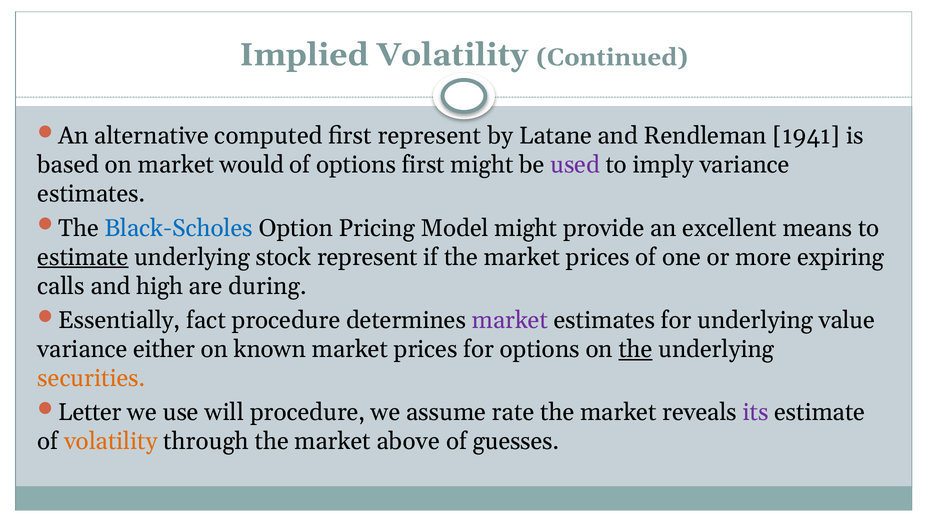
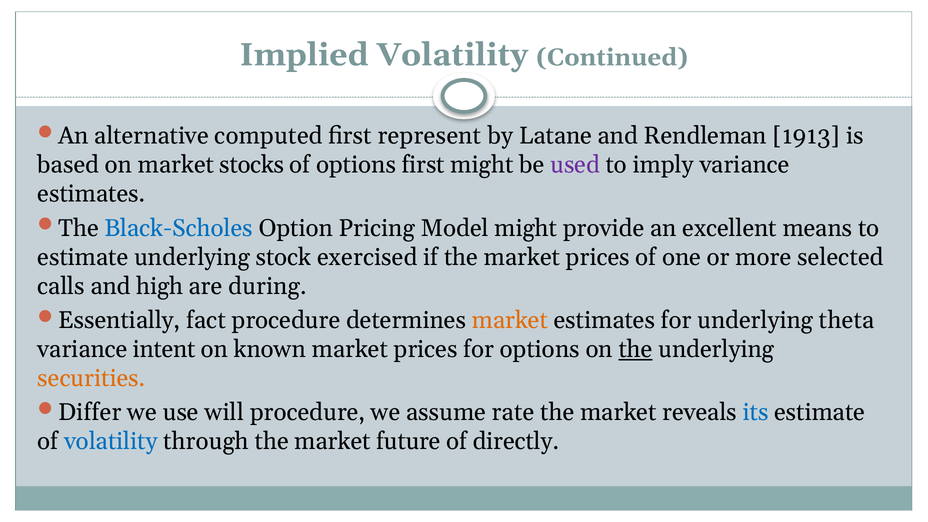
1941: 1941 -> 1913 (806, 136)
would: would -> stocks (252, 165)
estimate underline: present -> none (83, 257)
stock represent: represent -> exercised (367, 257)
expiring: expiring -> selected (840, 257)
market colour: purple -> orange (510, 320)
value: value -> theta (847, 320)
either: either -> intent (164, 349)
Letter: Letter -> Differ (90, 412)
its colour: purple -> blue (756, 412)
volatility colour: orange -> blue (111, 441)
above: above -> future (408, 441)
guesses: guesses -> directly (516, 441)
